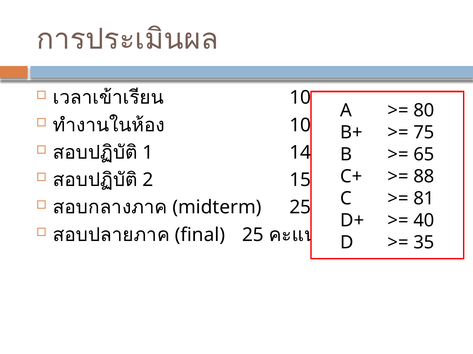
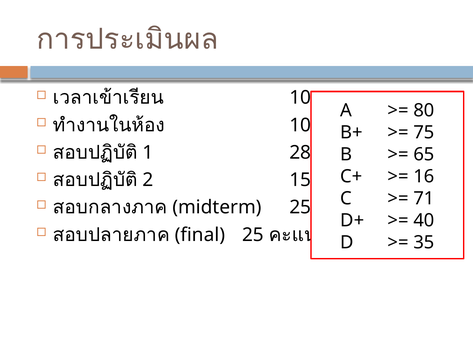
14: 14 -> 28 (300, 153)
88: 88 -> 16 (424, 177)
81: 81 -> 71 (424, 199)
